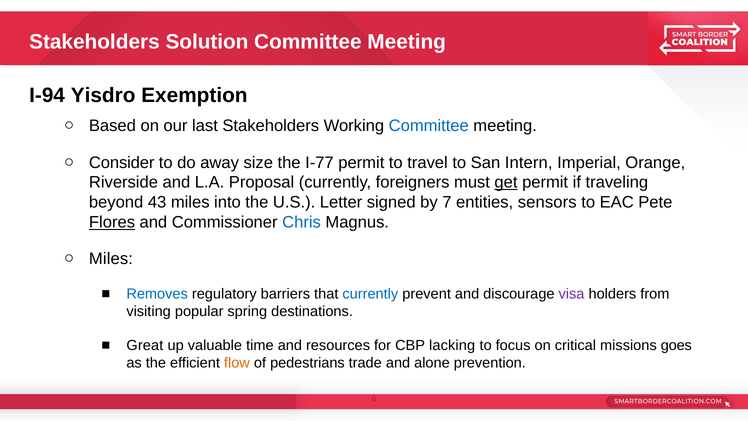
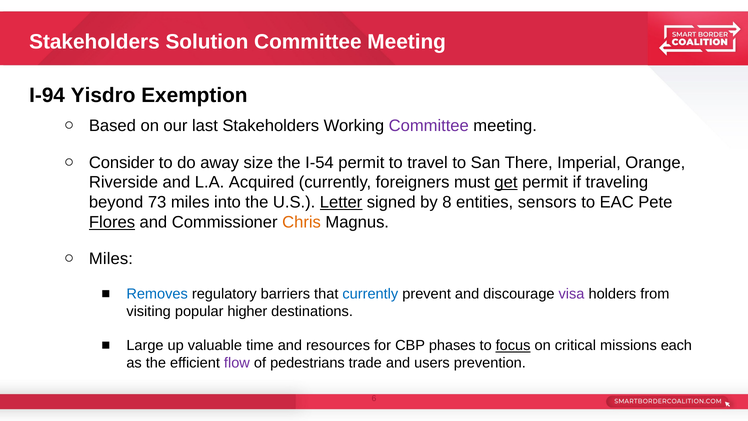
Committee colour: blue -> purple (429, 126)
I-77: I-77 -> I-54 (319, 162)
Intern: Intern -> There (529, 162)
Proposal: Proposal -> Acquired (262, 182)
43: 43 -> 73 (157, 202)
Letter underline: none -> present (341, 202)
7: 7 -> 8 (447, 202)
Chris colour: blue -> orange (302, 222)
spring: spring -> higher (247, 311)
Great: Great -> Large (145, 345)
lacking: lacking -> phases (452, 345)
focus underline: none -> present (513, 345)
goes: goes -> each (676, 345)
flow colour: orange -> purple (237, 363)
alone: alone -> users (432, 363)
